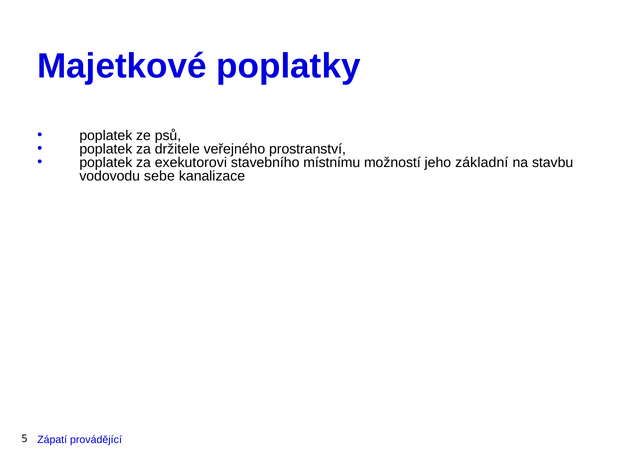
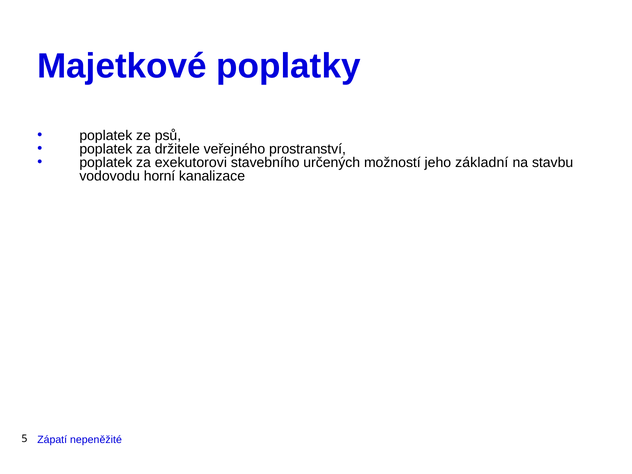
místnímu: místnímu -> určených (332, 162)
sebe: sebe -> horní (160, 176)
provádějící: provádějící -> nepeněžité (96, 440)
